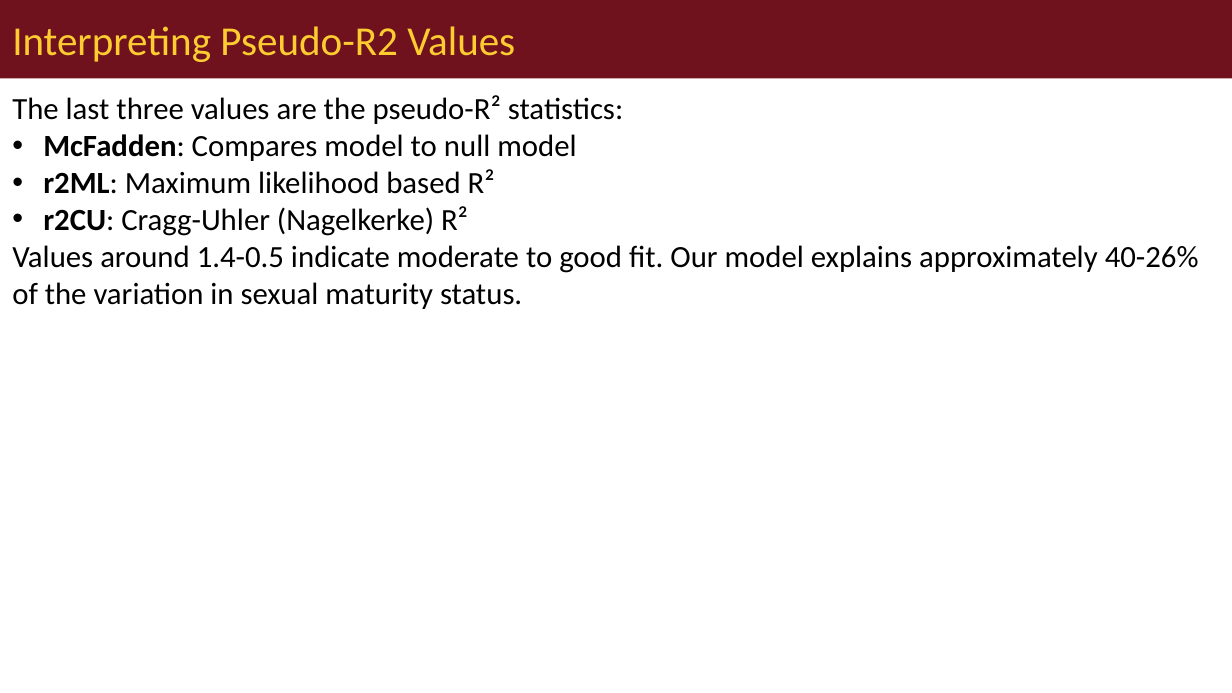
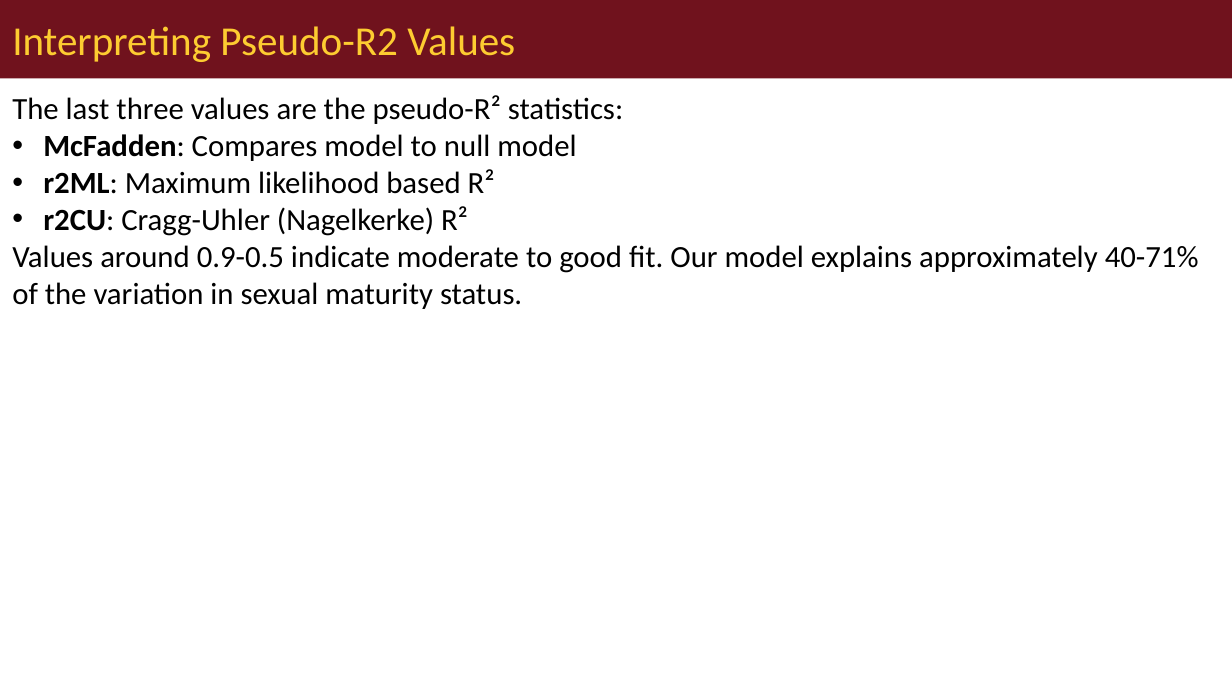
1.4-0.5: 1.4-0.5 -> 0.9-0.5 (240, 257)
40-26%: 40-26% -> 40-71% (1152, 257)
